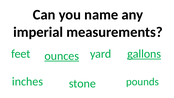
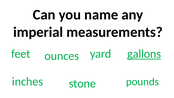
ounces underline: present -> none (62, 56)
